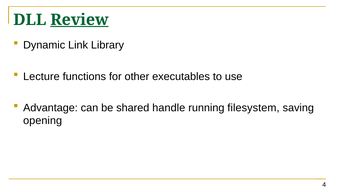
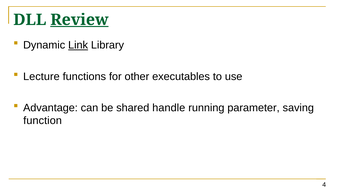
Link underline: none -> present (78, 45)
filesystem: filesystem -> parameter (254, 108)
opening: opening -> function (43, 121)
